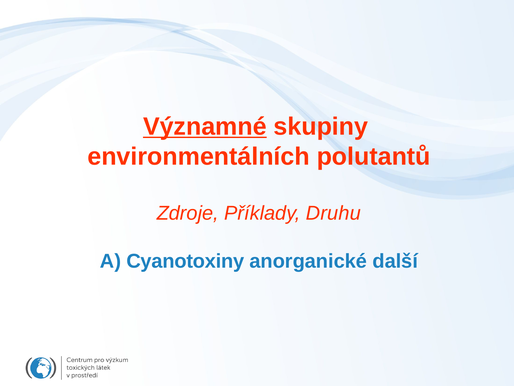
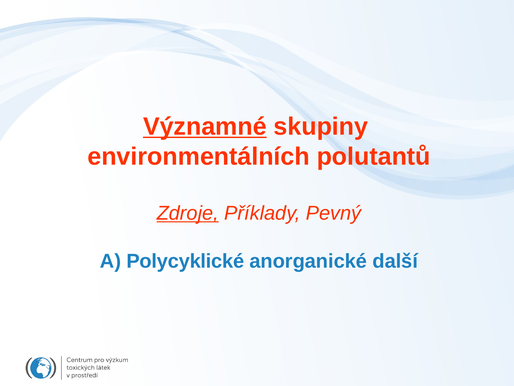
Zdroje underline: none -> present (188, 213)
Druhu: Druhu -> Pevný (334, 213)
Cyanotoxiny: Cyanotoxiny -> Polycyklické (185, 261)
